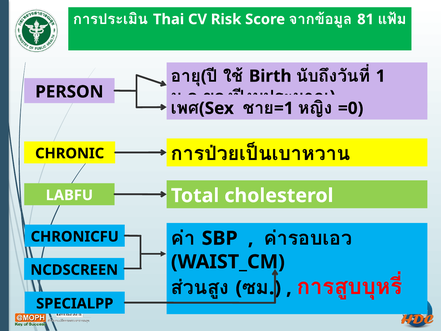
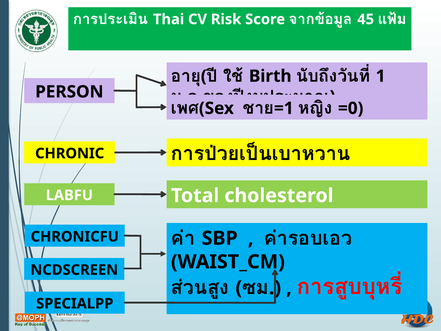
81: 81 -> 45 (366, 19)
